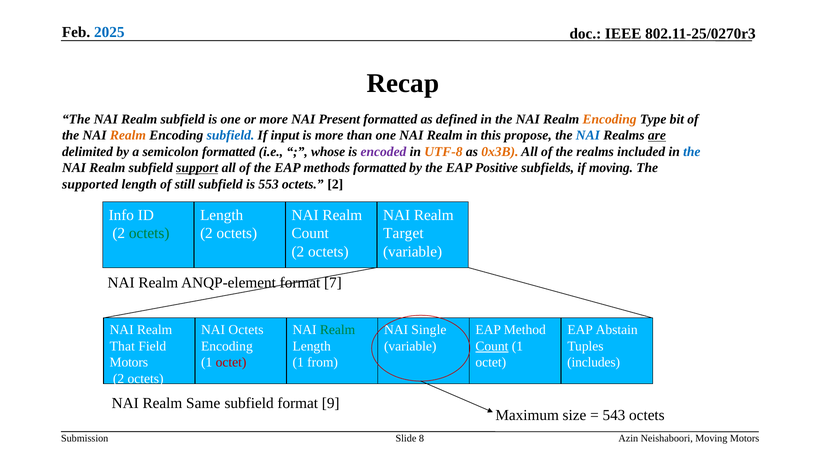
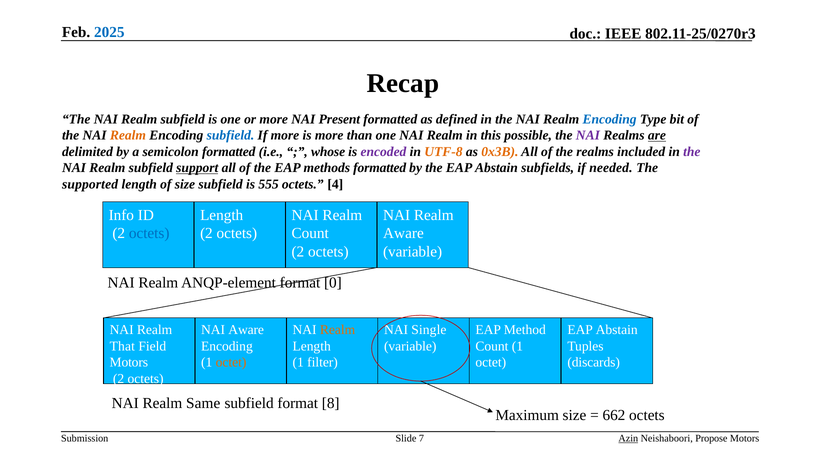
Encoding colour: orange -> blue (610, 119)
If input: input -> more (285, 136)
propose: propose -> possible (528, 136)
NAI colour: blue -> purple (588, 136)
the colour: blue -> purple (692, 152)
the EAP Positive: Positive -> Abstain (496, 168)
if moving: moving -> needed (611, 168)
of still: still -> size (185, 184)
553: 553 -> 555 (269, 184)
octets 2: 2 -> 4 (335, 184)
octets colour: green -> blue (149, 234)
Target: Target -> Aware (403, 234)
7: 7 -> 0 (333, 283)
NAI Octets: Octets -> Aware (246, 330)
Realm colour: green -> orange (338, 330)
Count underline: present -> none (492, 346)
octet colour: red -> orange (231, 363)
from: from -> filter (323, 363)
includes: includes -> discards (594, 363)
9: 9 -> 8 (331, 403)
543: 543 -> 662 (614, 416)
8: 8 -> 7 (422, 439)
Azin underline: none -> present (628, 439)
Neishaboori Moving: Moving -> Propose (711, 439)
